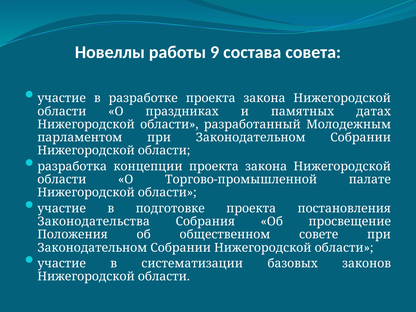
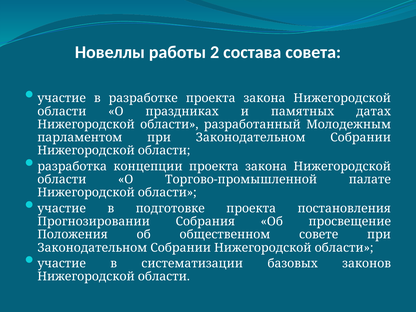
9: 9 -> 2 (215, 52)
Законодательства: Законодательства -> Прогнозировании (94, 222)
